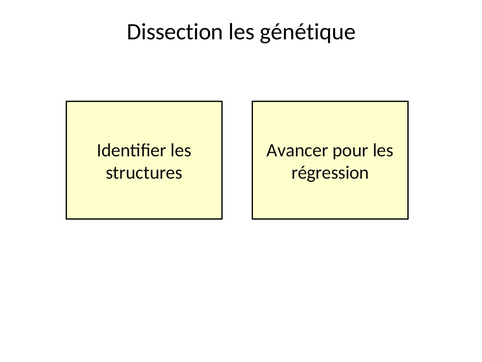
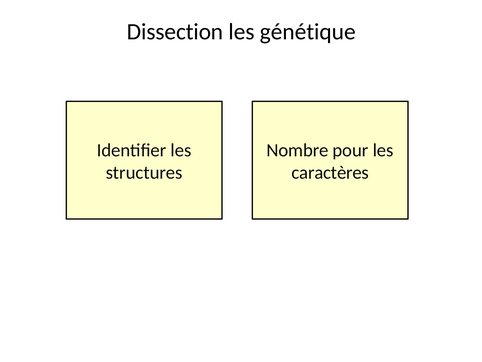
Avancer: Avancer -> Nombre (298, 150)
régression: régression -> caractères (330, 172)
